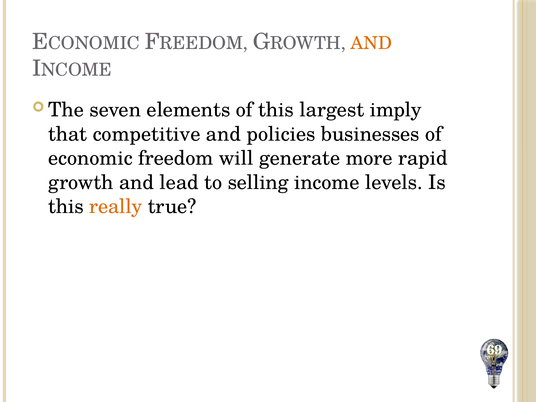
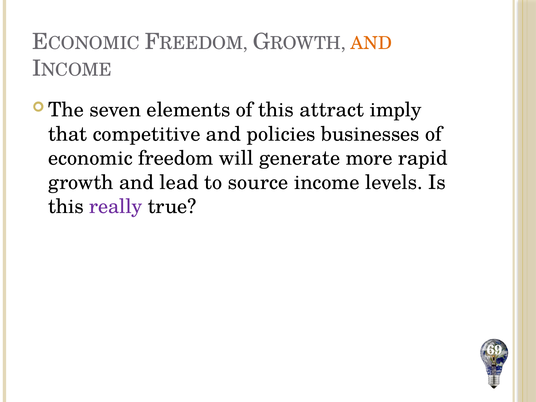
largest: largest -> attract (332, 110)
selling: selling -> source (258, 182)
really colour: orange -> purple (116, 207)
